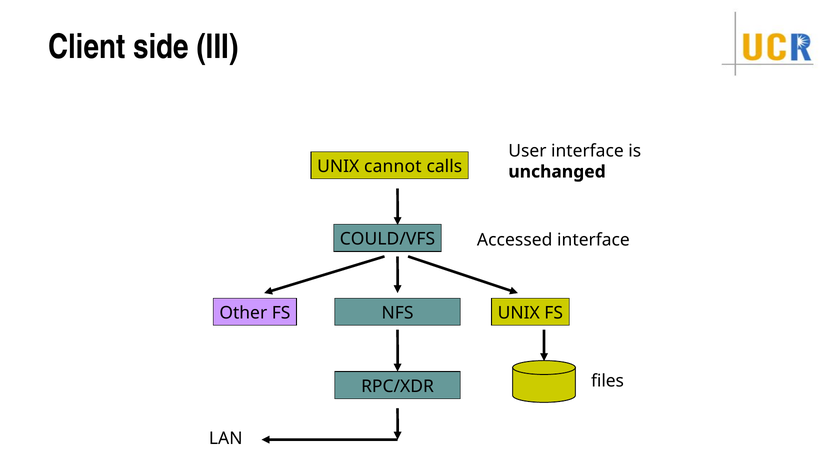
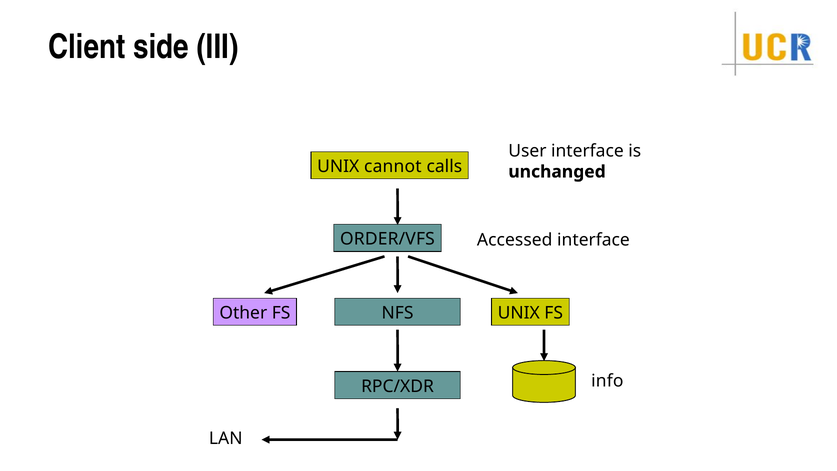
COULD/VFS: COULD/VFS -> ORDER/VFS (387, 239)
files: files -> info (607, 381)
